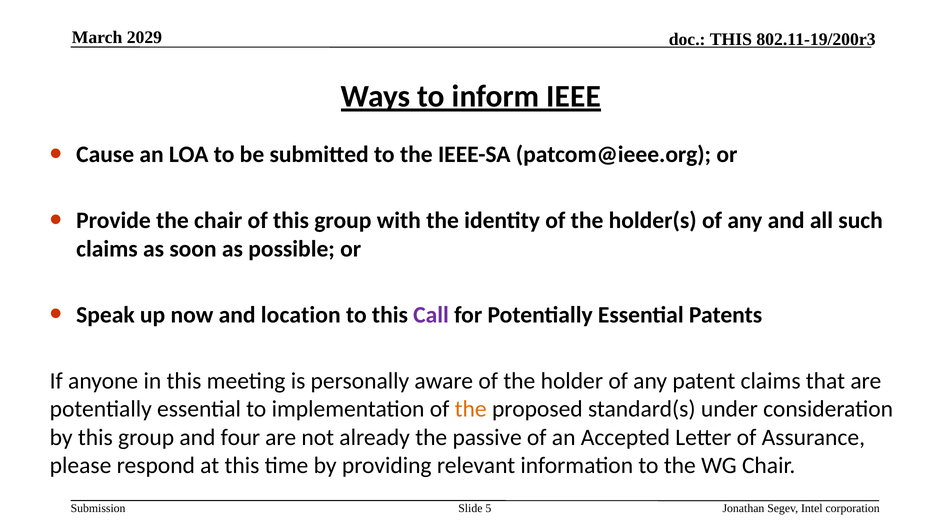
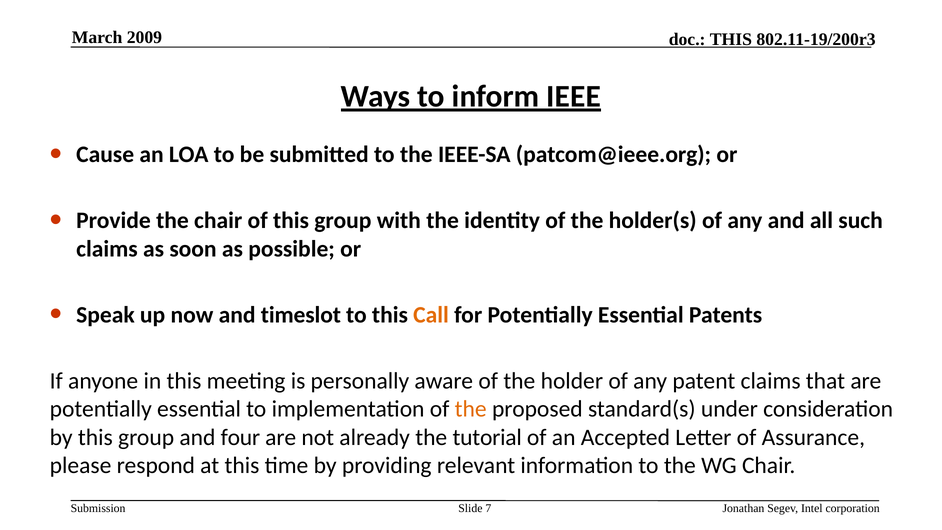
2029: 2029 -> 2009 (144, 37)
location: location -> timeslot (301, 315)
Call colour: purple -> orange (431, 315)
passive: passive -> tutorial (487, 437)
5: 5 -> 7 (488, 508)
